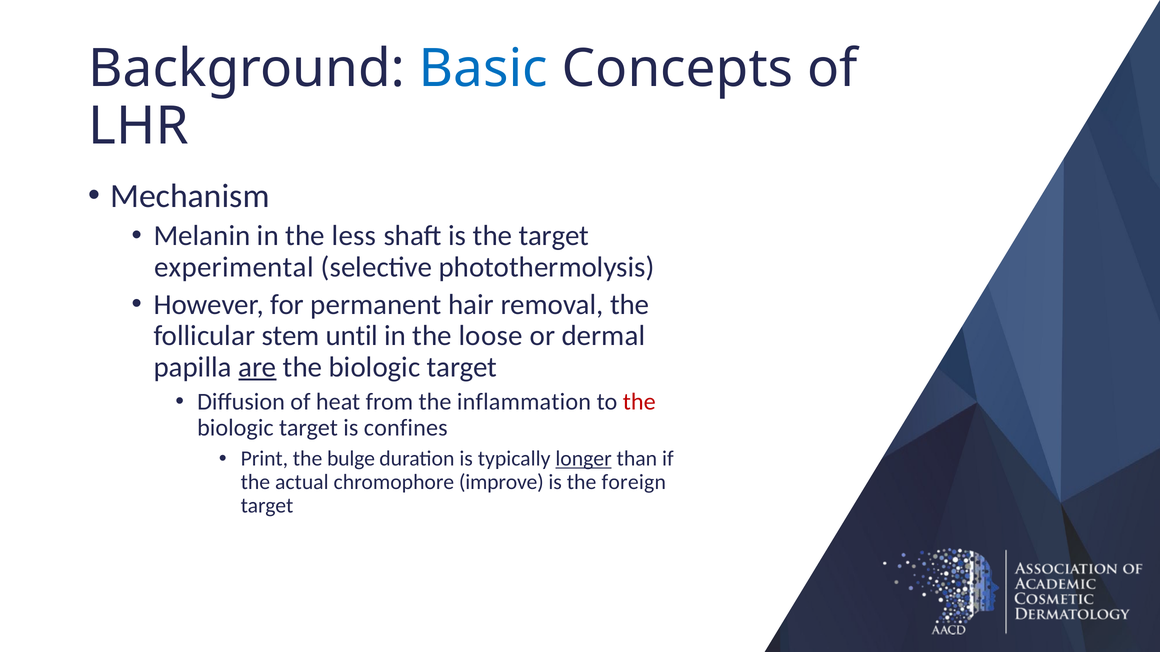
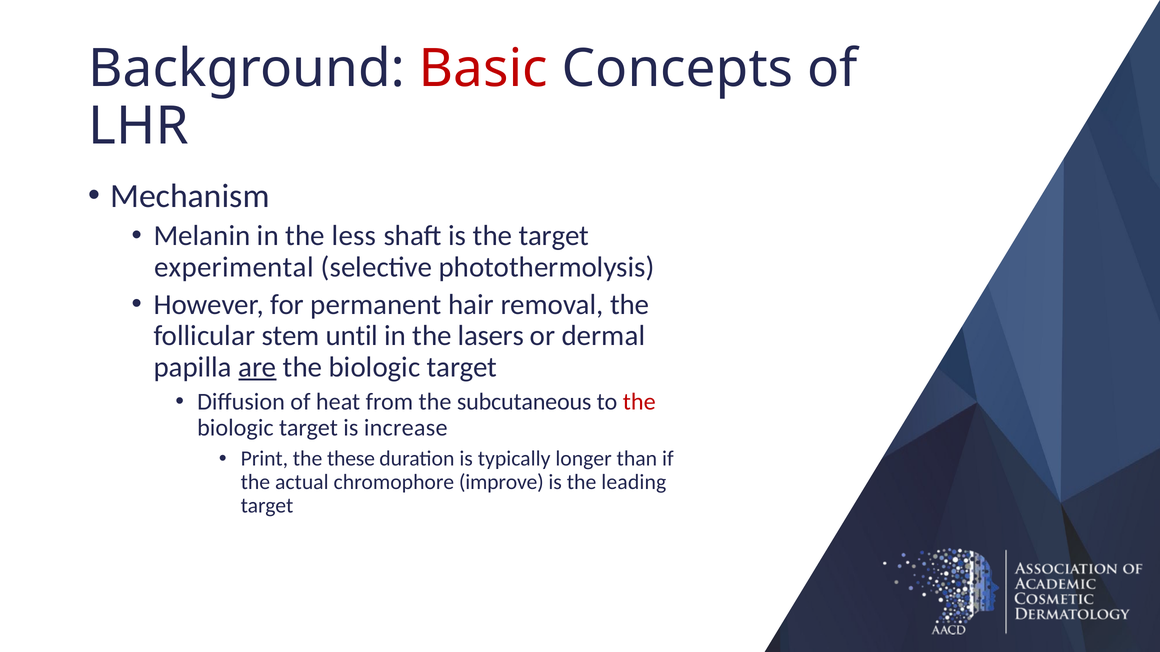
Basic colour: blue -> red (483, 69)
loose: loose -> lasers (491, 336)
inflammation: inflammation -> subcutaneous (524, 402)
confines: confines -> increase (406, 428)
bulge: bulge -> these (351, 459)
longer underline: present -> none (584, 459)
foreign: foreign -> leading (634, 483)
